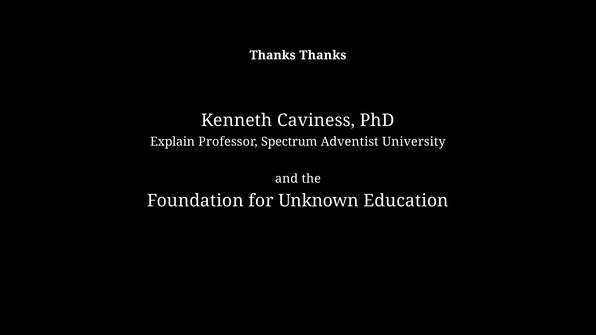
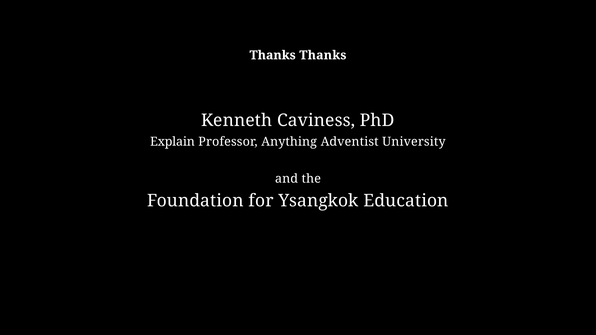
Spectrum: Spectrum -> Anything (289, 142)
Unknown: Unknown -> Ysangkok (318, 201)
